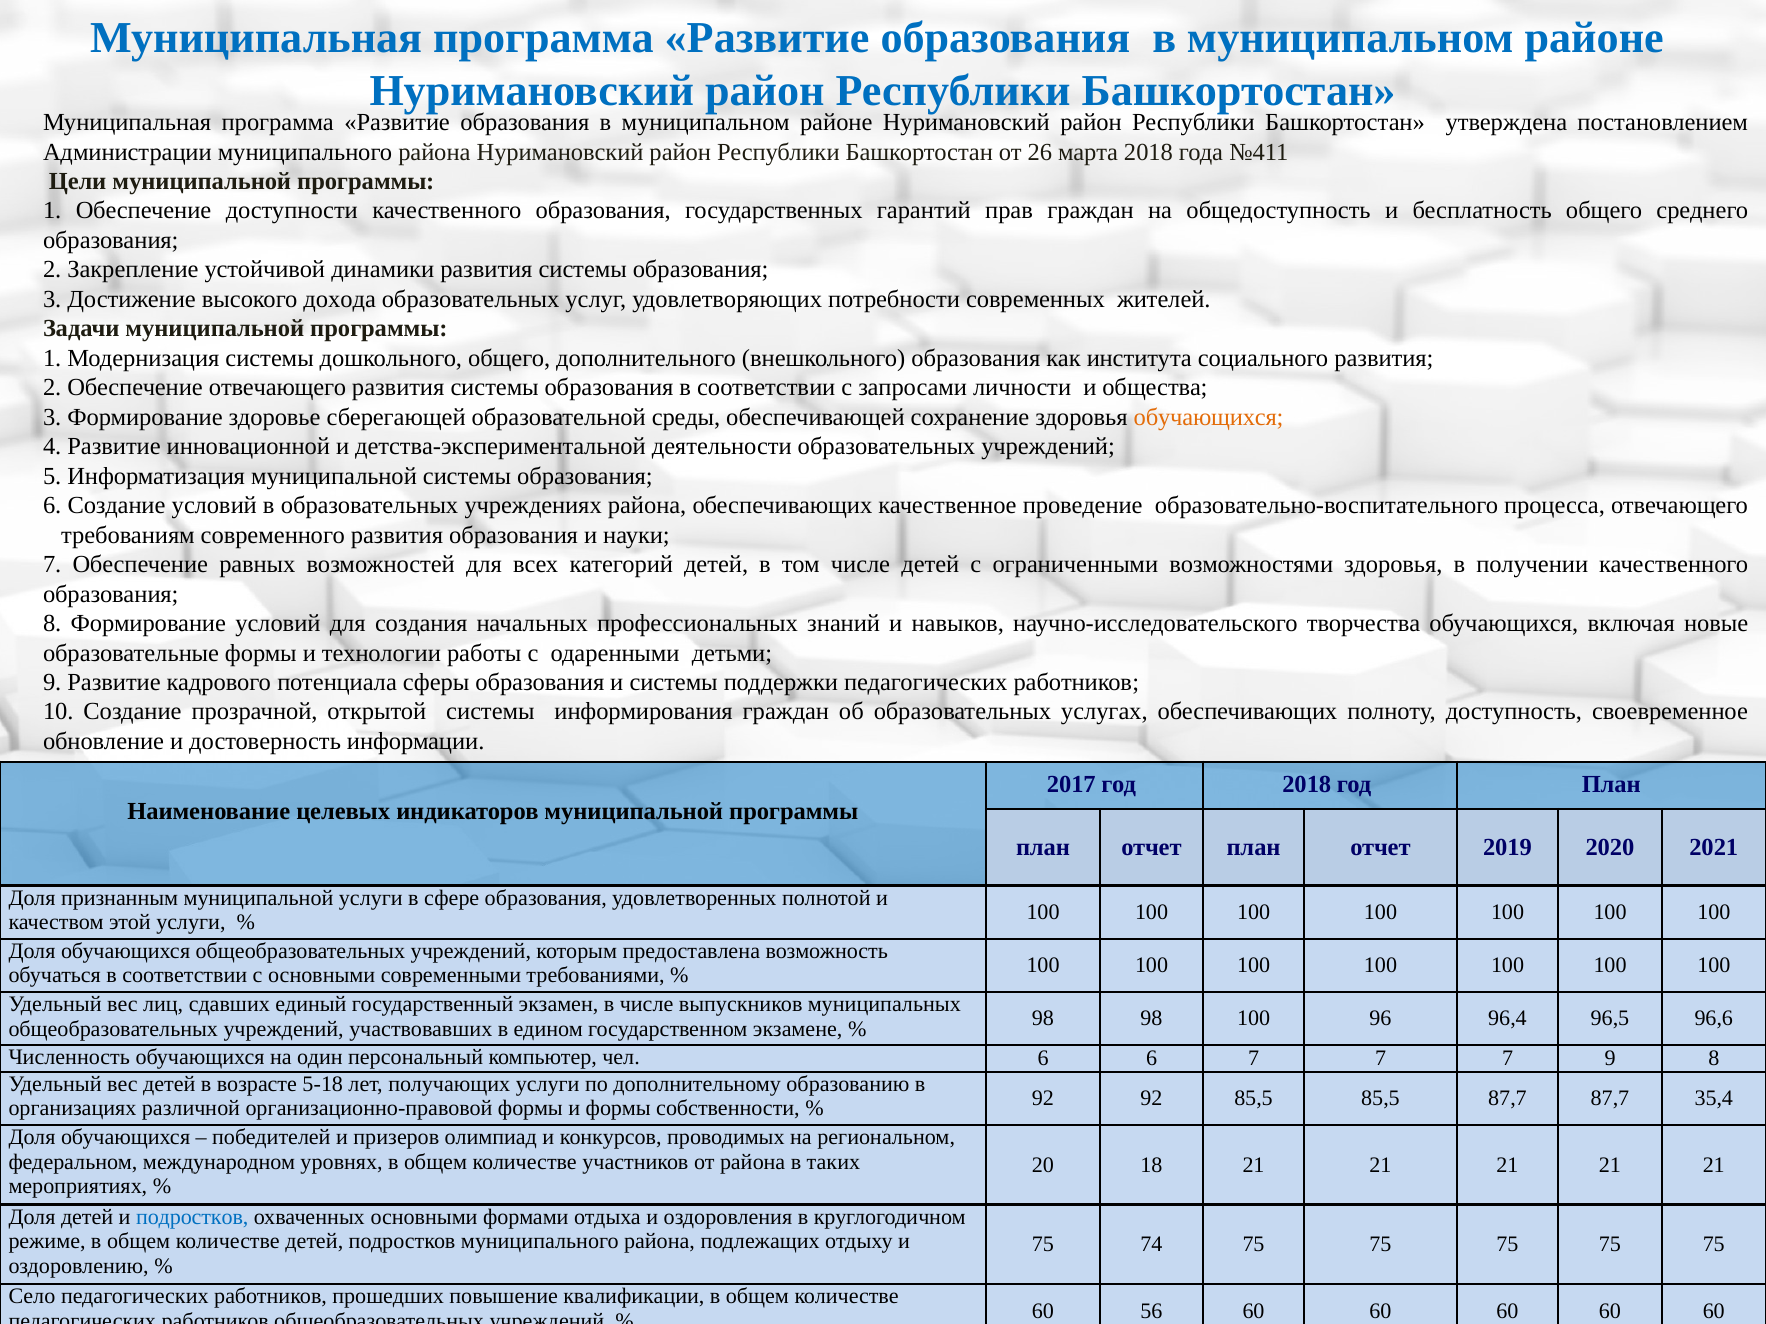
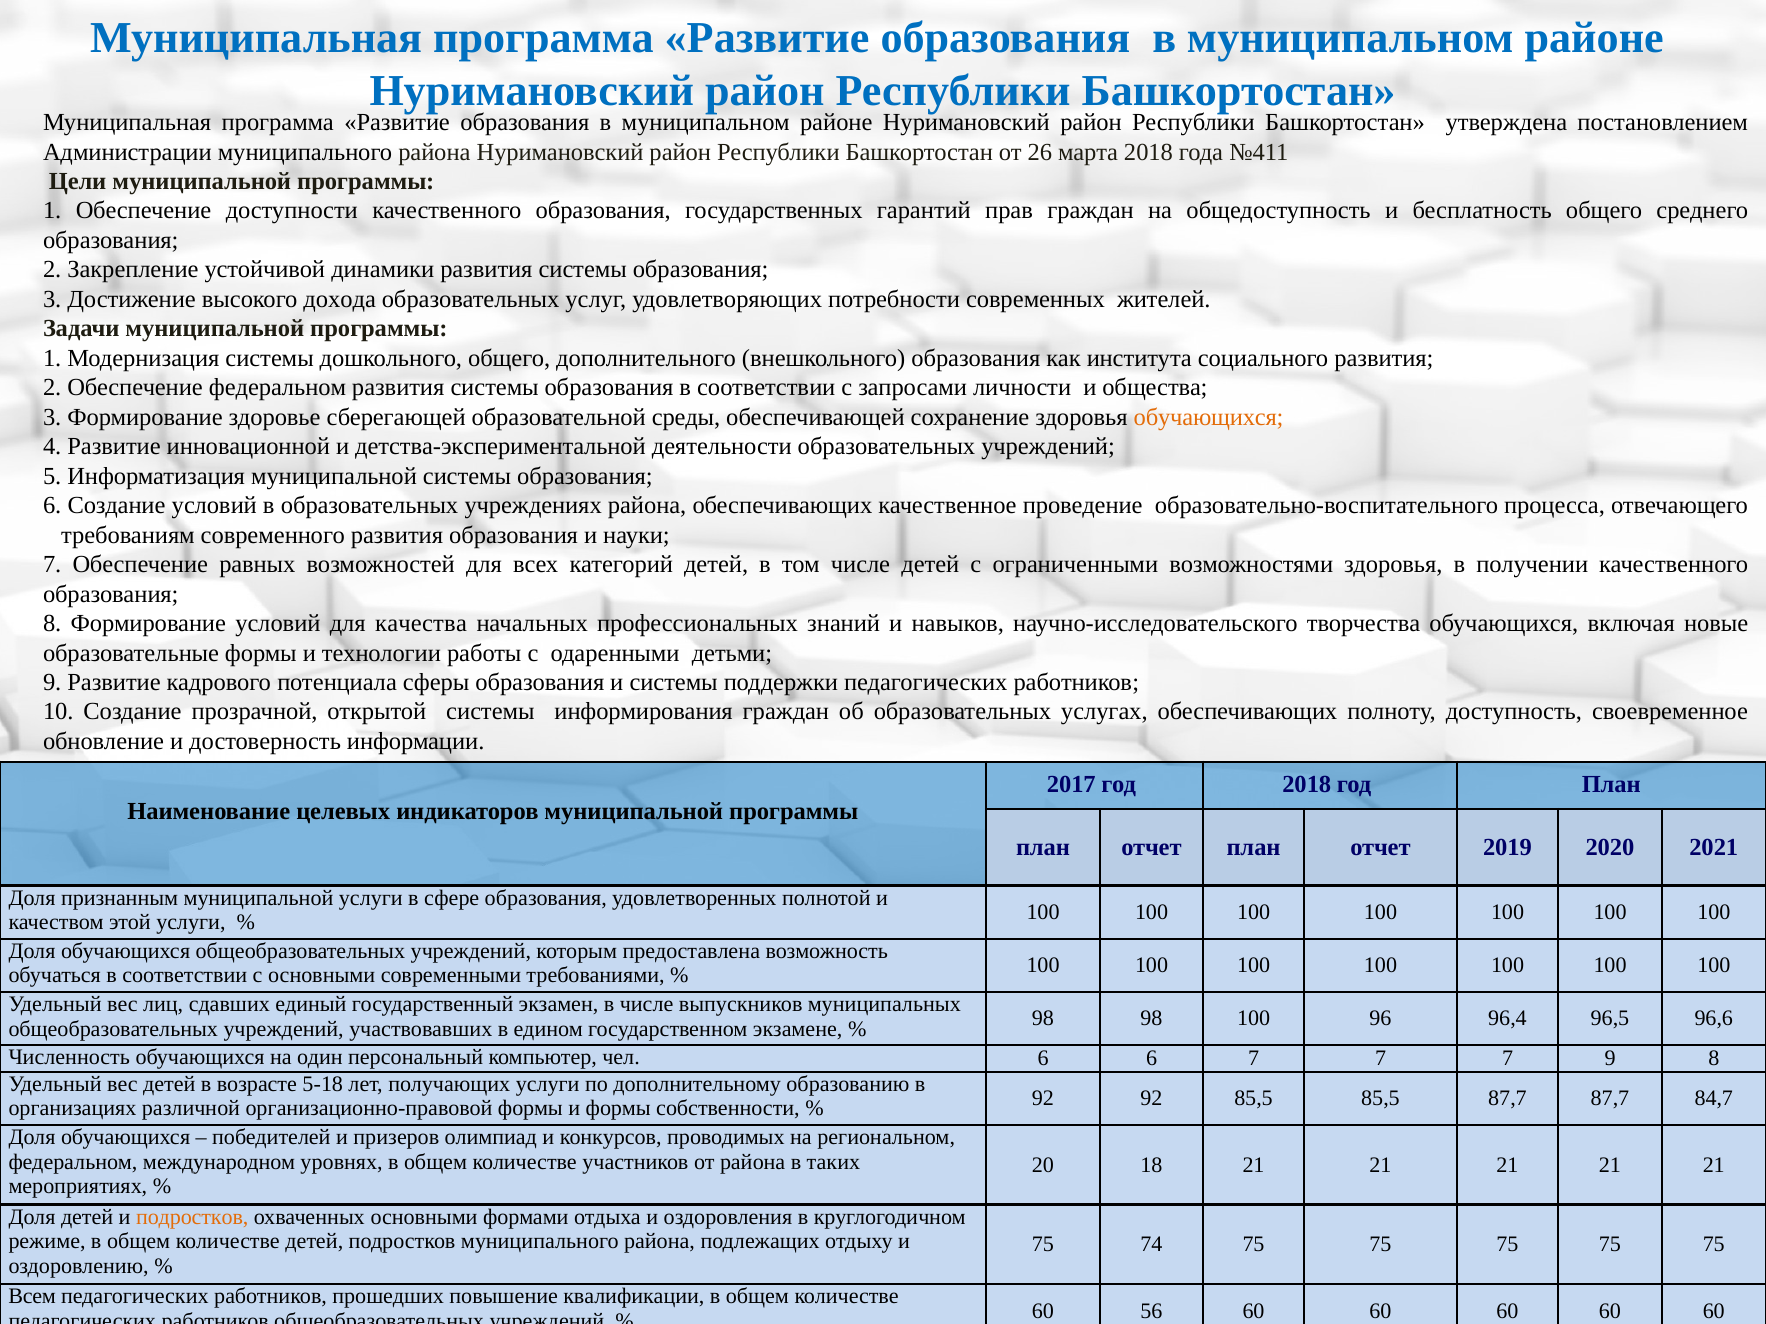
Обеспечение отвечающего: отвечающего -> федеральном (278, 388)
создания: создания -> качества (421, 624)
35,4: 35,4 -> 84,7 (1714, 1099)
подростков colour: blue -> orange (192, 1217)
Село: Село -> Всем (32, 1297)
